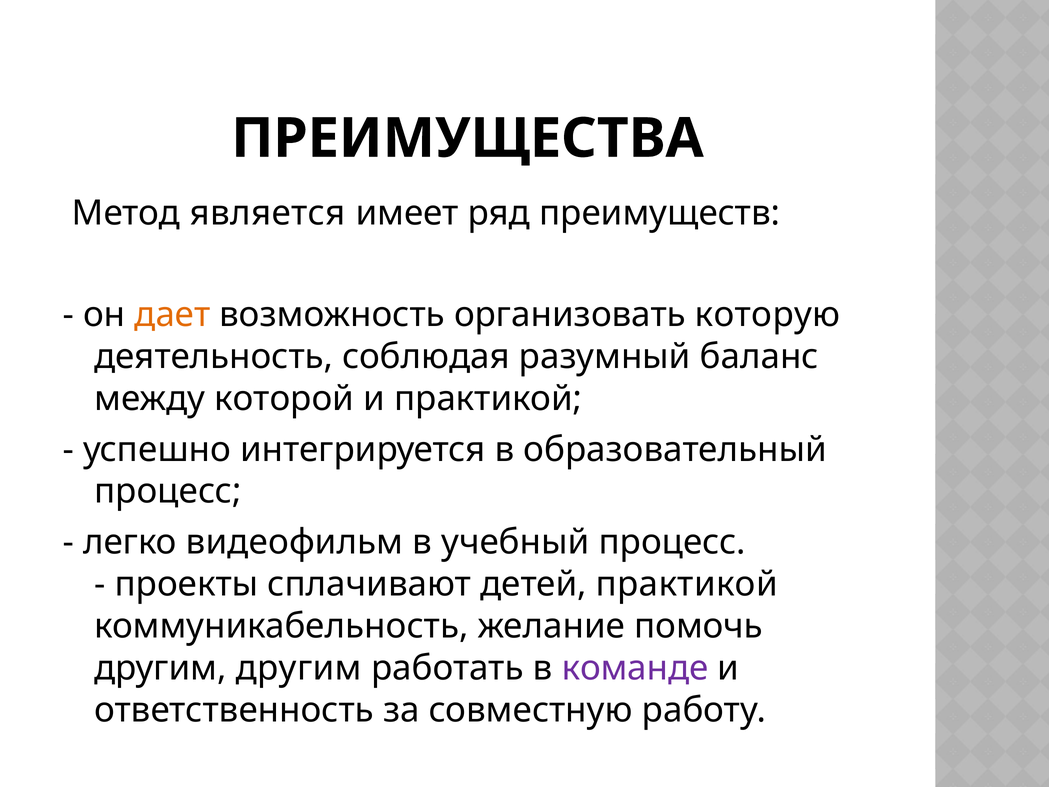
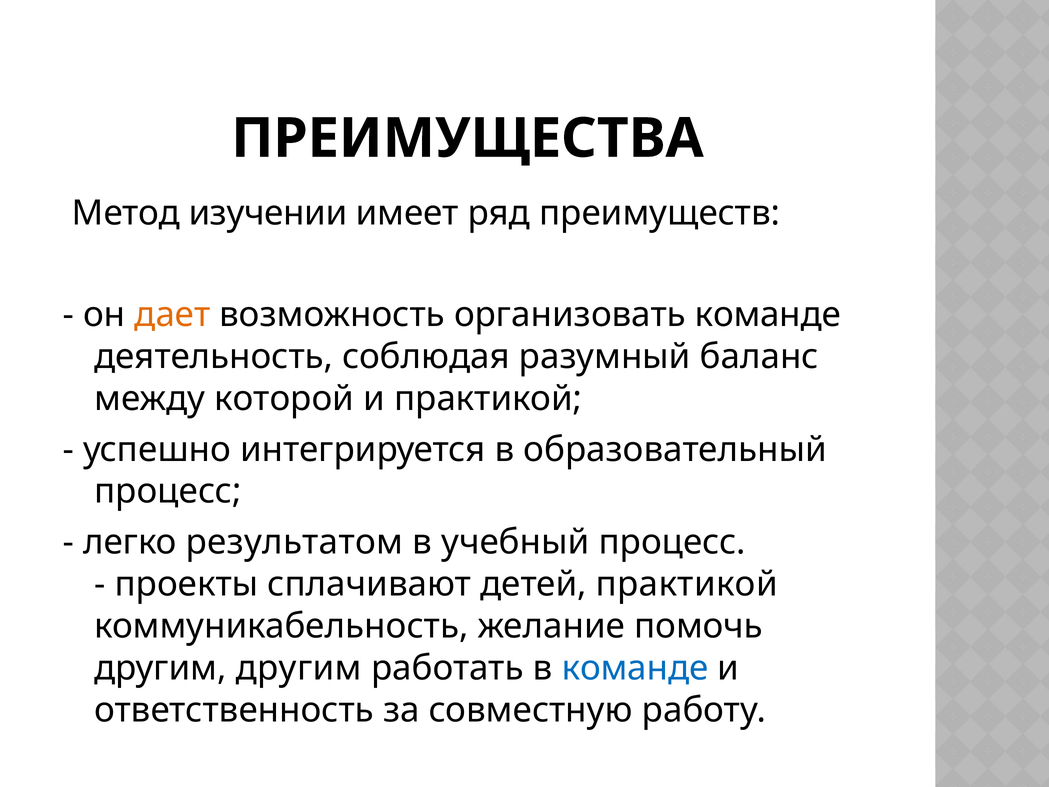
является: является -> изучении (268, 213)
организовать которую: которую -> команде (768, 315)
видеофильм: видеофильм -> результатом (294, 542)
команде colour: purple -> blue (635, 668)
